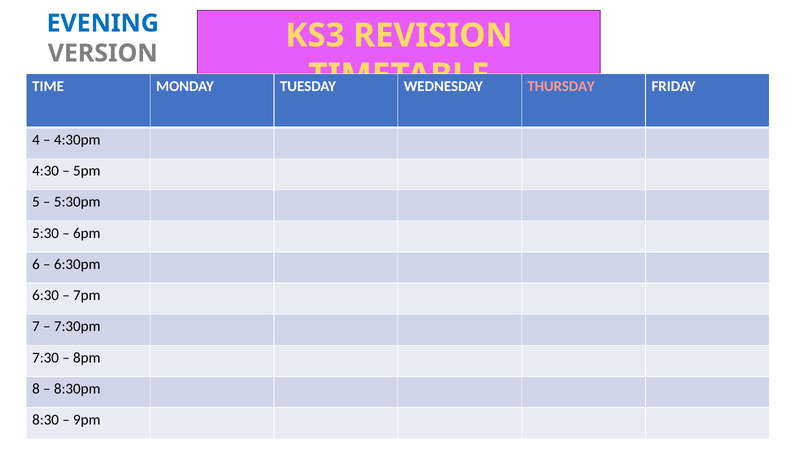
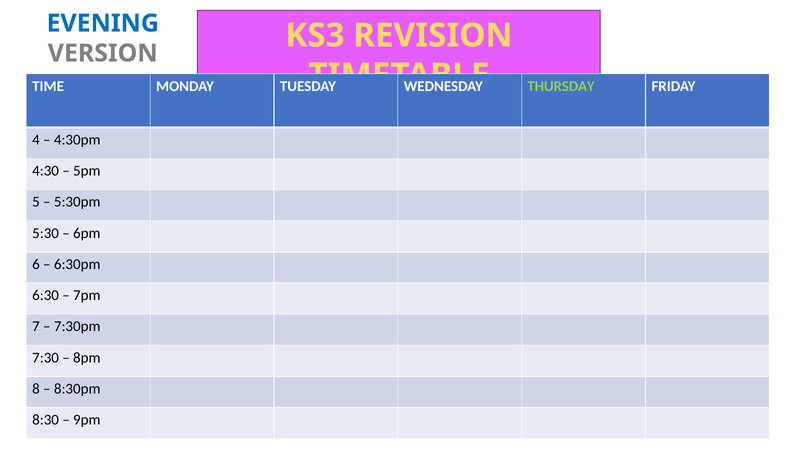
THURSDAY colour: pink -> light green (561, 86)
